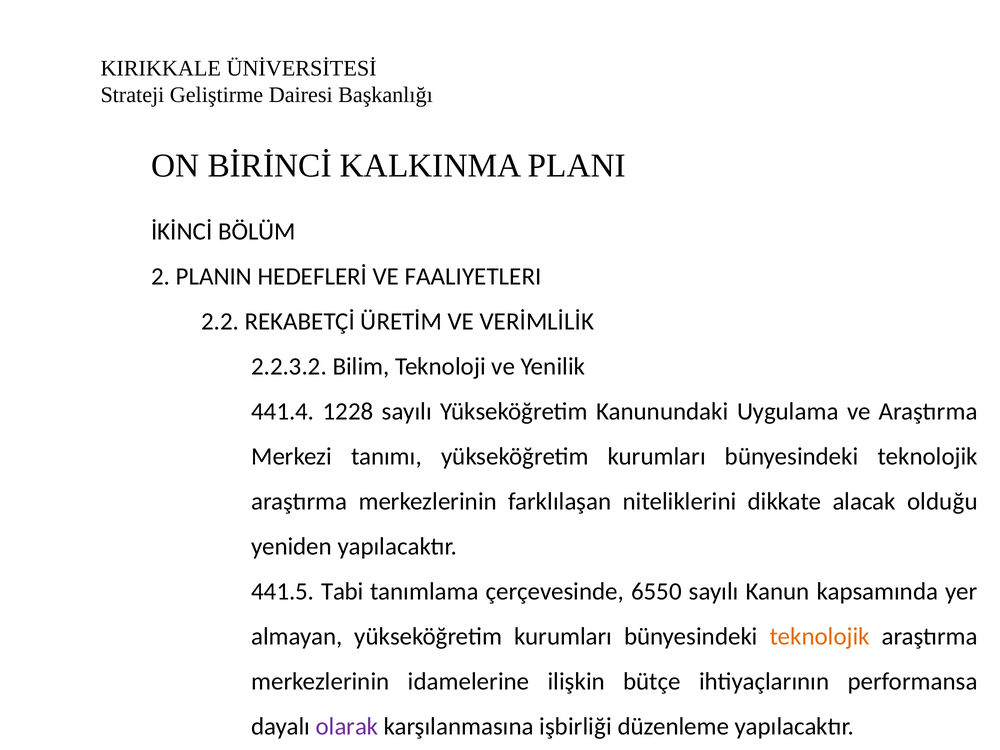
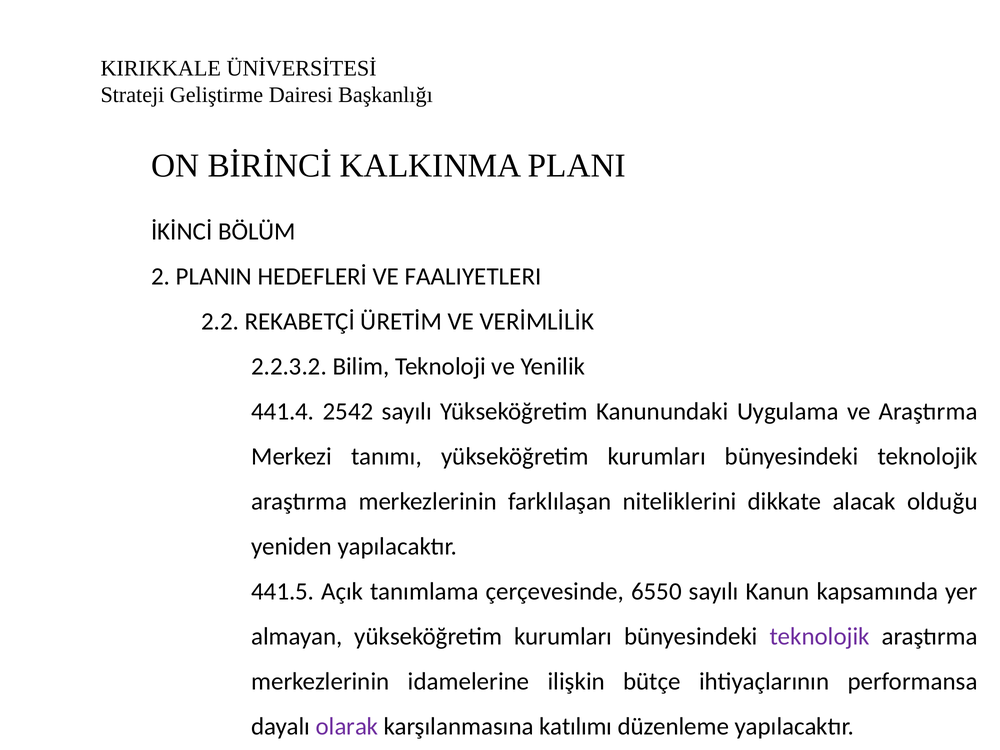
1228: 1228 -> 2542 (348, 411)
Tabi: Tabi -> Açık (342, 591)
teknolojik colour: orange -> purple (820, 636)
işbirliği: işbirliği -> katılımı (576, 726)
